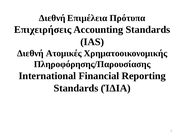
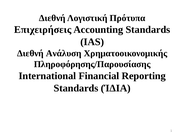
Επιμέλεια: Επιμέλεια -> Λογιστική (87, 18)
Ατομικές: Ατομικές -> Ανάλυση (64, 53)
